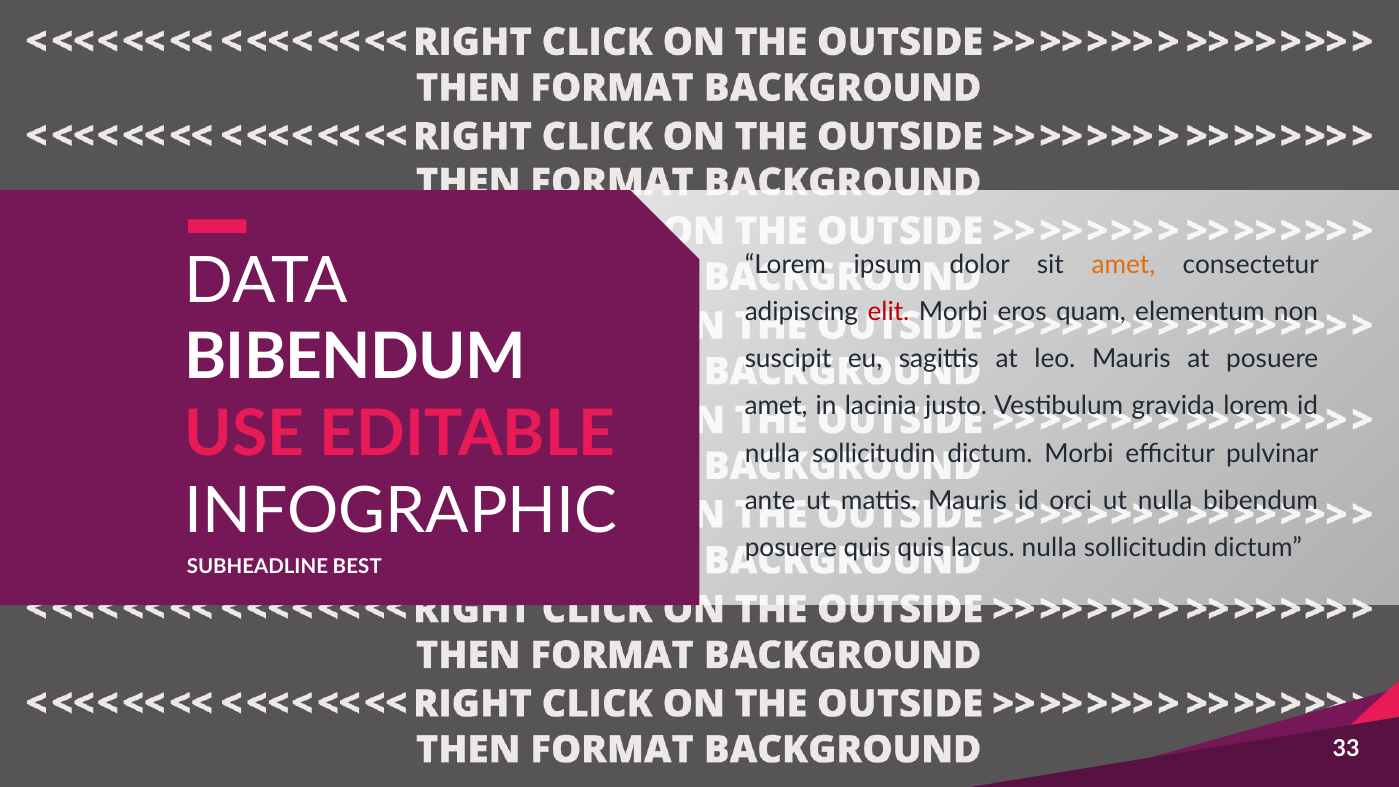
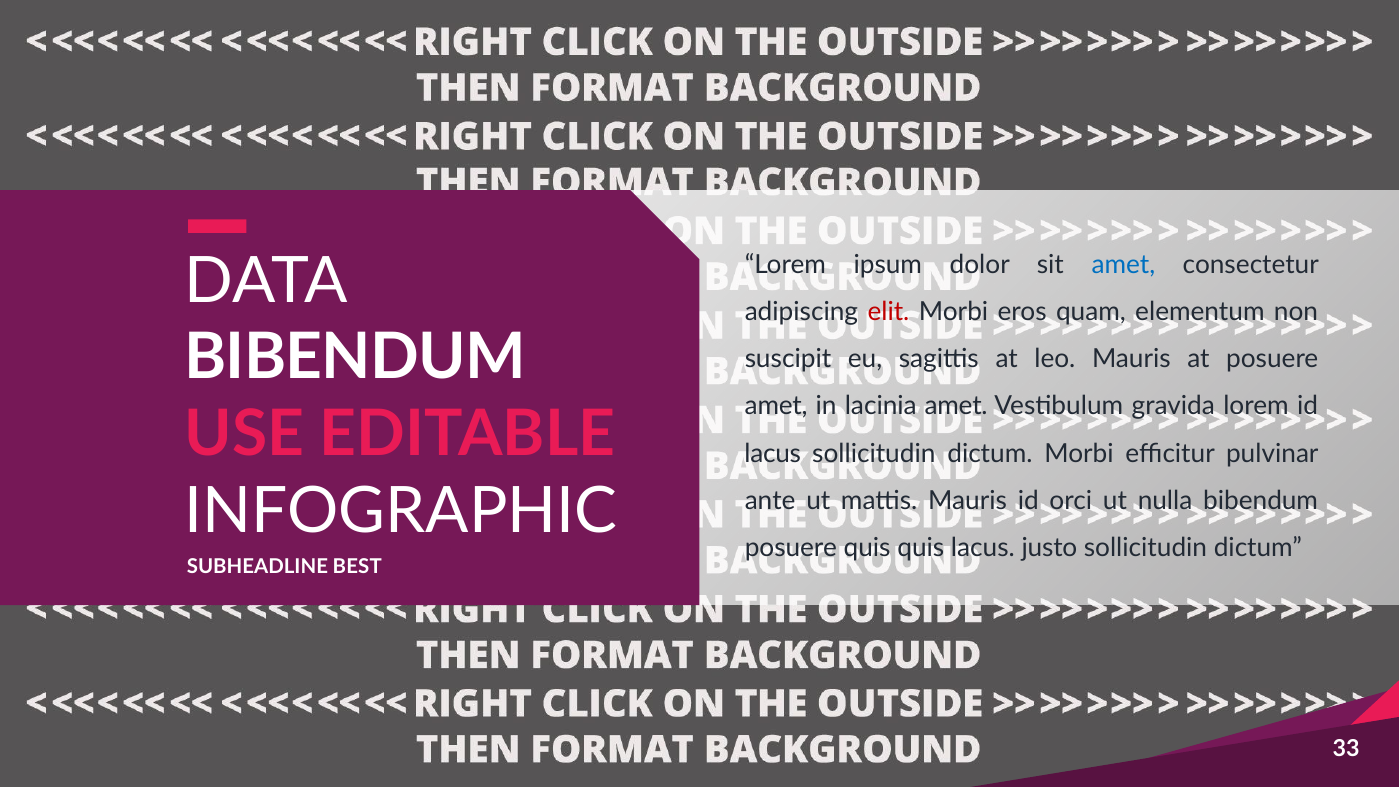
amet colour: orange -> blue (1123, 265)
lacinia justo: justo -> amet (956, 406)
nulla: nulla -> lacus (773, 453)
lacus nulla: nulla -> justo (1049, 548)
